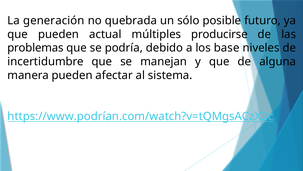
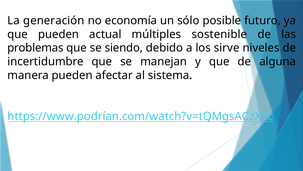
quebrada: quebrada -> economía (131, 21)
producirse: producirse -> sostenible (219, 34)
podría: podría -> siendo (124, 48)
base: base -> sirve (227, 48)
